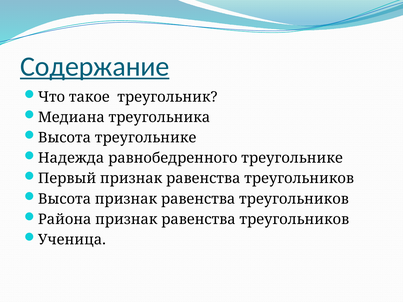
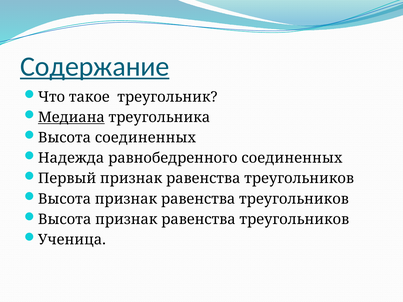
Медиана underline: none -> present (71, 117)
Высота треугольнике: треугольнике -> соединенных (145, 138)
равнобедренного треугольнике: треугольнике -> соединенных (292, 158)
Района: Района -> Высота (65, 219)
